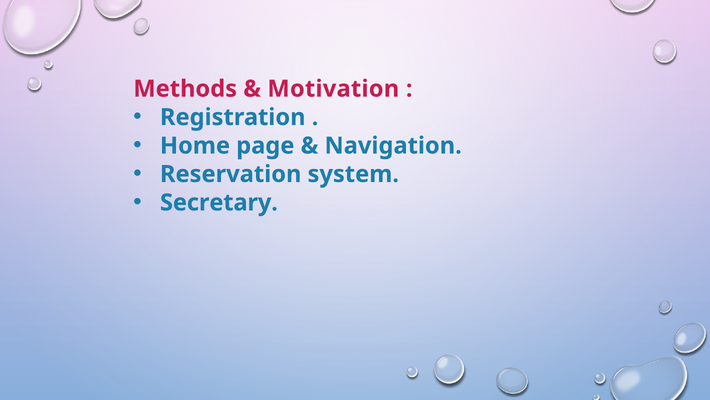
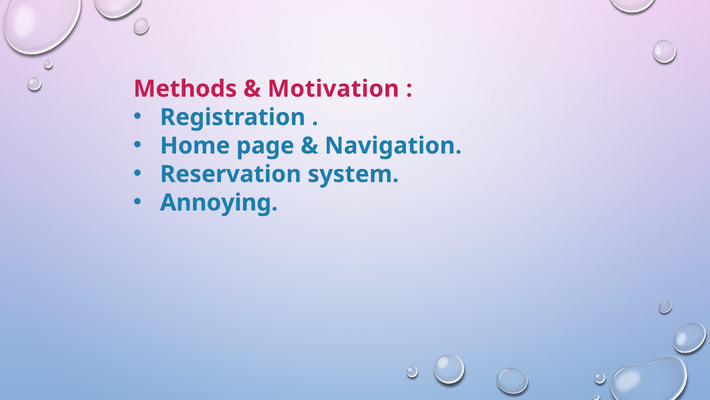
Secretary: Secretary -> Annoying (219, 202)
